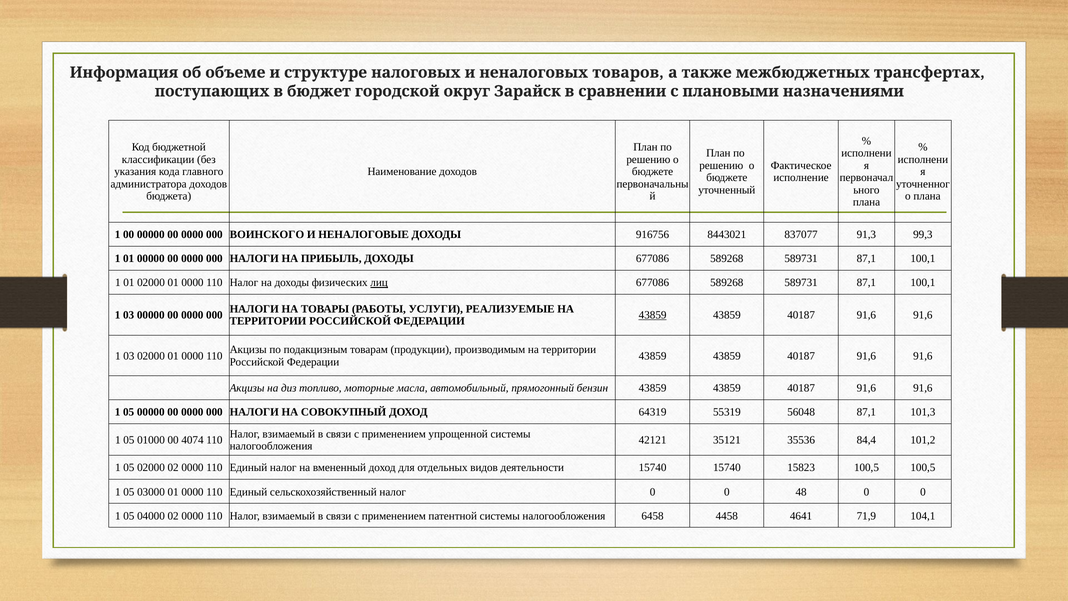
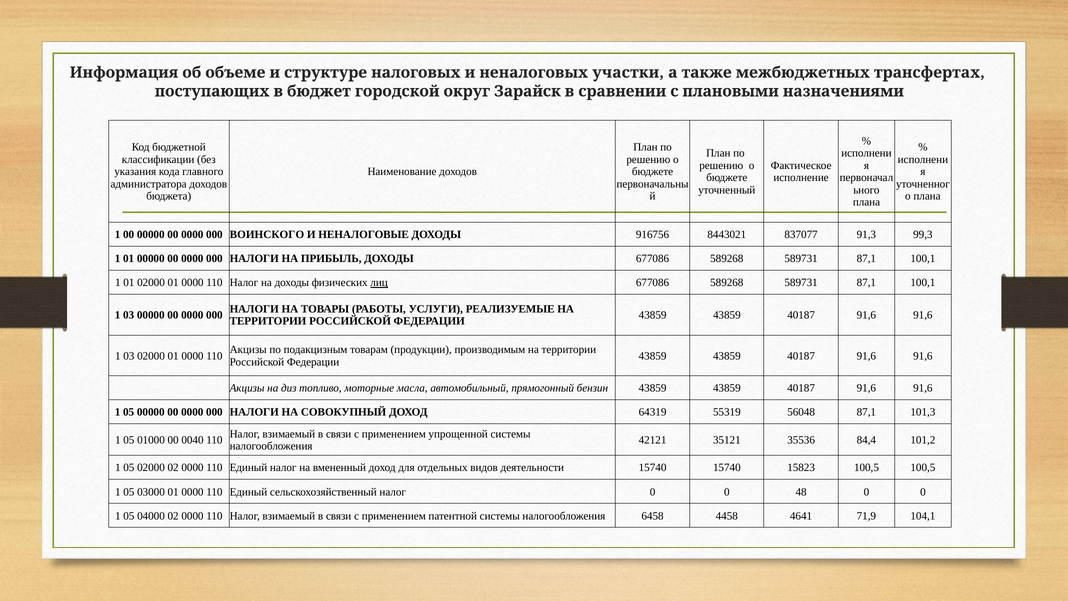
товаров: товаров -> участки (628, 72)
43859 underline: present -> none (653, 315)
4074: 4074 -> 0040 (193, 440)
